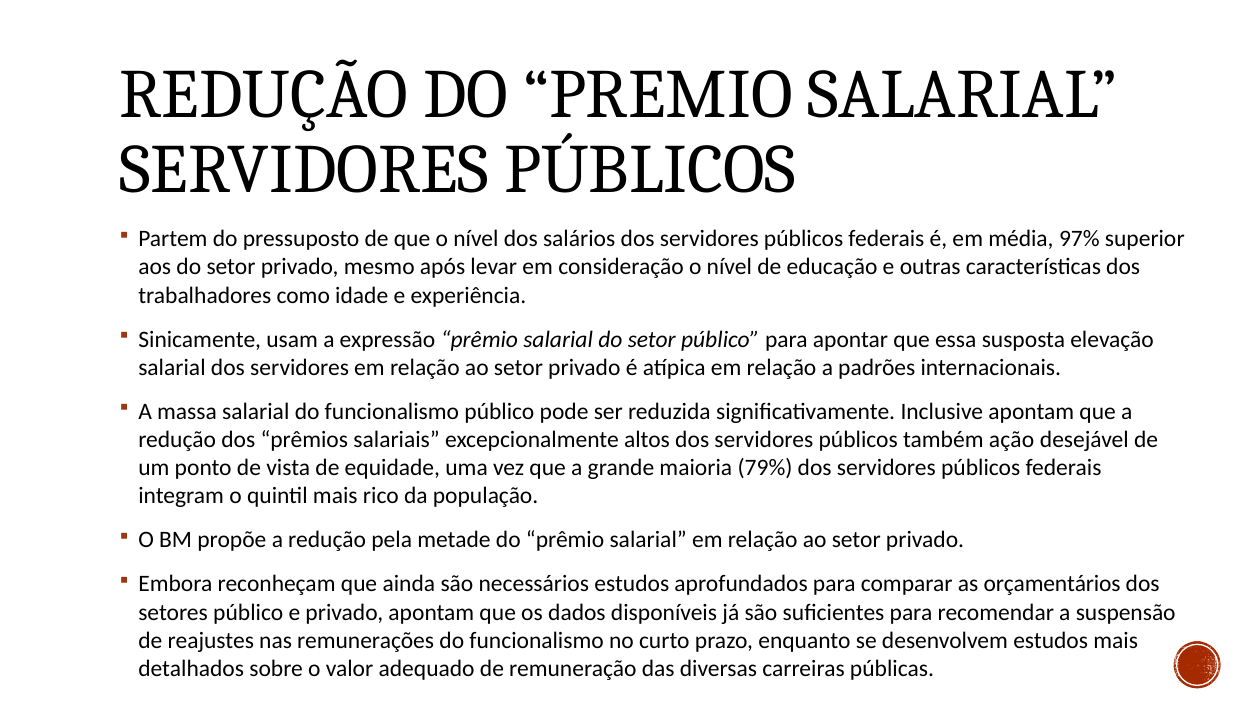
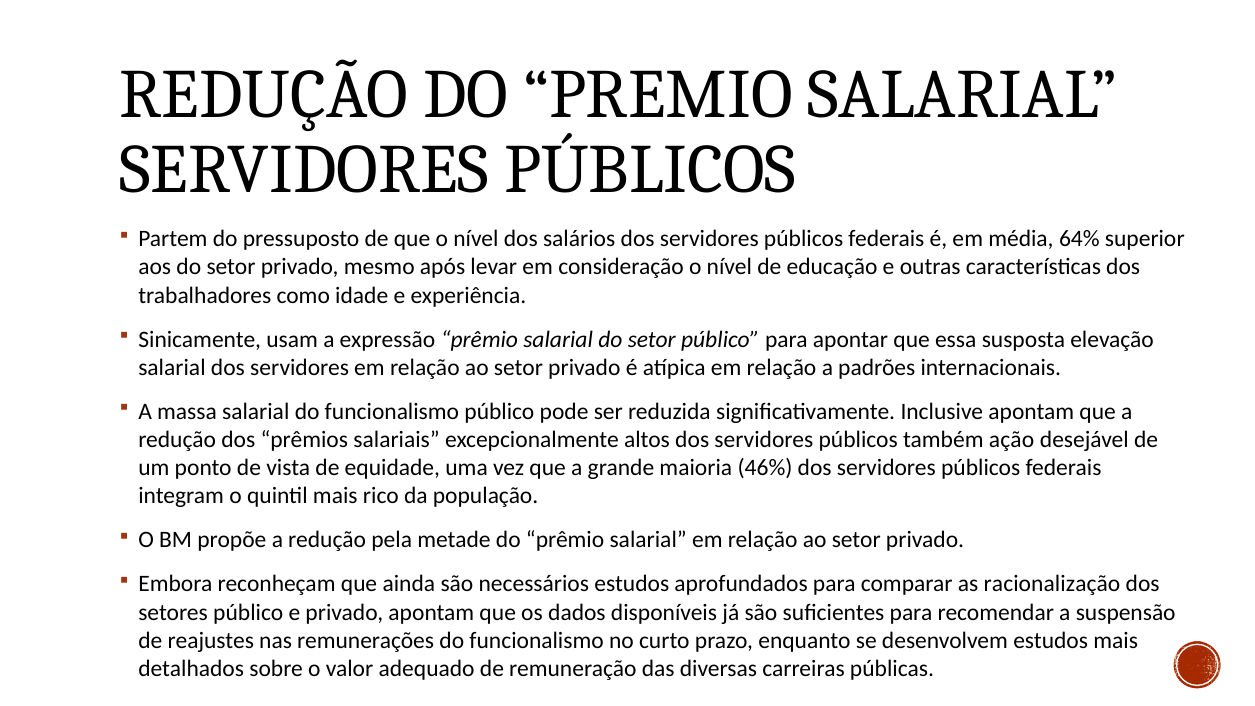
97%: 97% -> 64% (1079, 239)
79%: 79% -> 46% (765, 468)
orçamentários: orçamentários -> racionalização (1052, 584)
